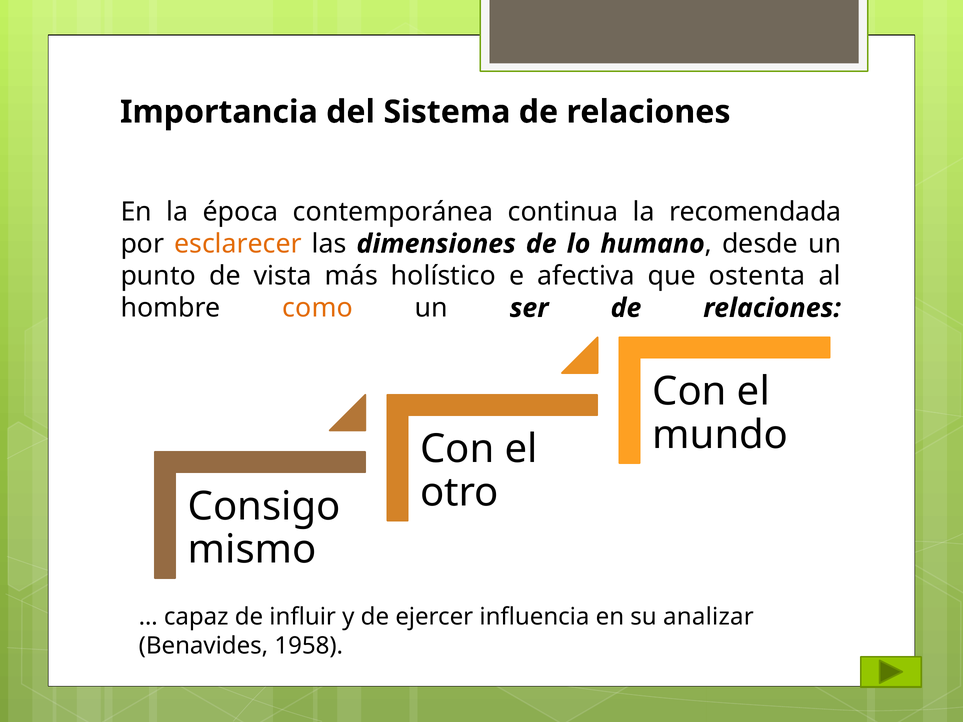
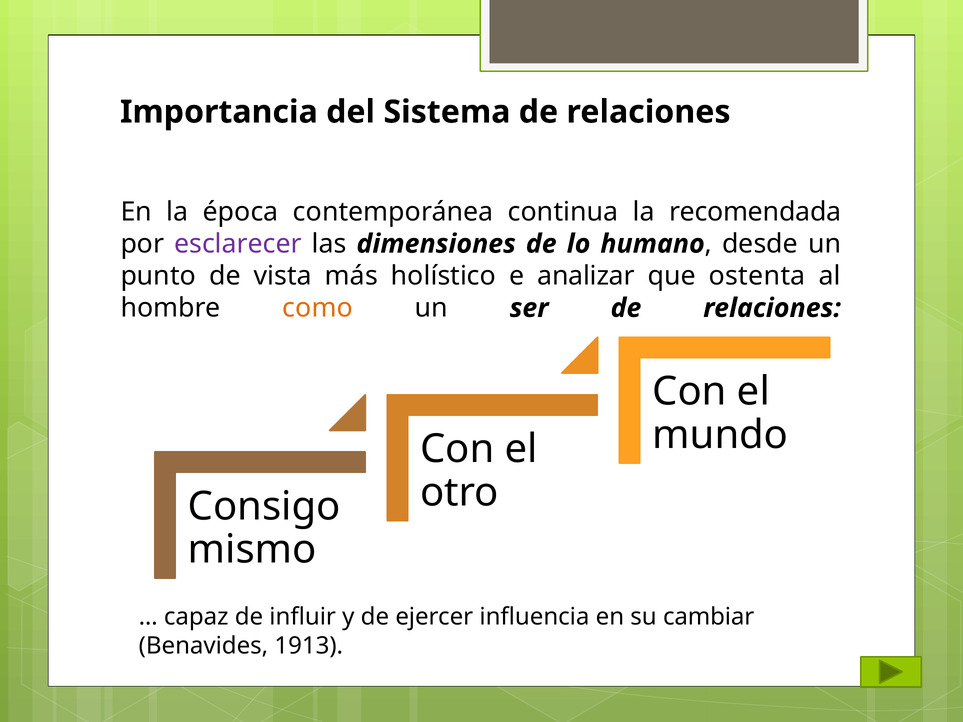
esclarecer colour: orange -> purple (238, 244)
afectiva: afectiva -> analizar (586, 276)
analizar: analizar -> cambiar (709, 617)
1958: 1958 -> 1913 (309, 646)
